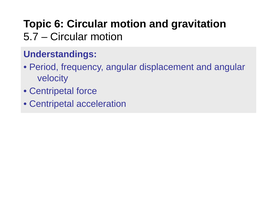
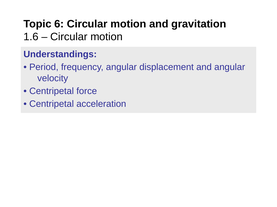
5.7: 5.7 -> 1.6 (31, 37)
